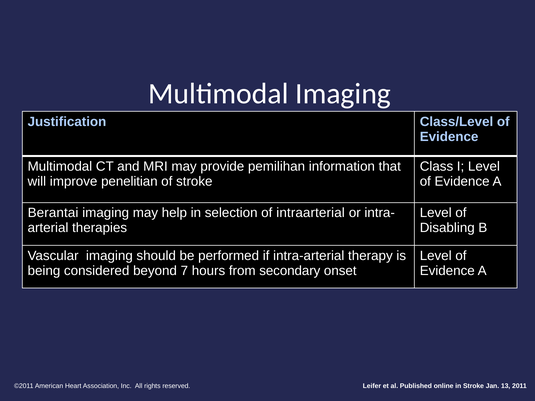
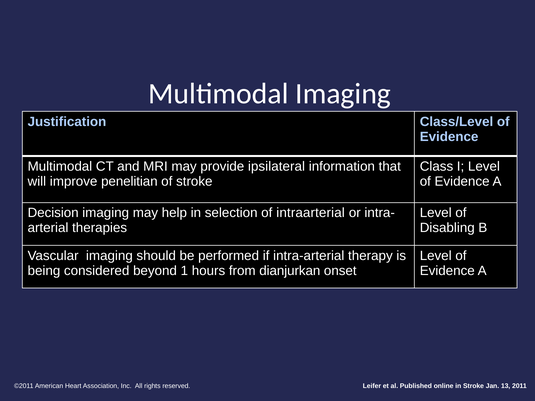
pemilihan: pemilihan -> ipsilateral (276, 166)
Berantai: Berantai -> Decision (53, 213)
7: 7 -> 1 (184, 271)
secondary: secondary -> dianjurkan (290, 271)
